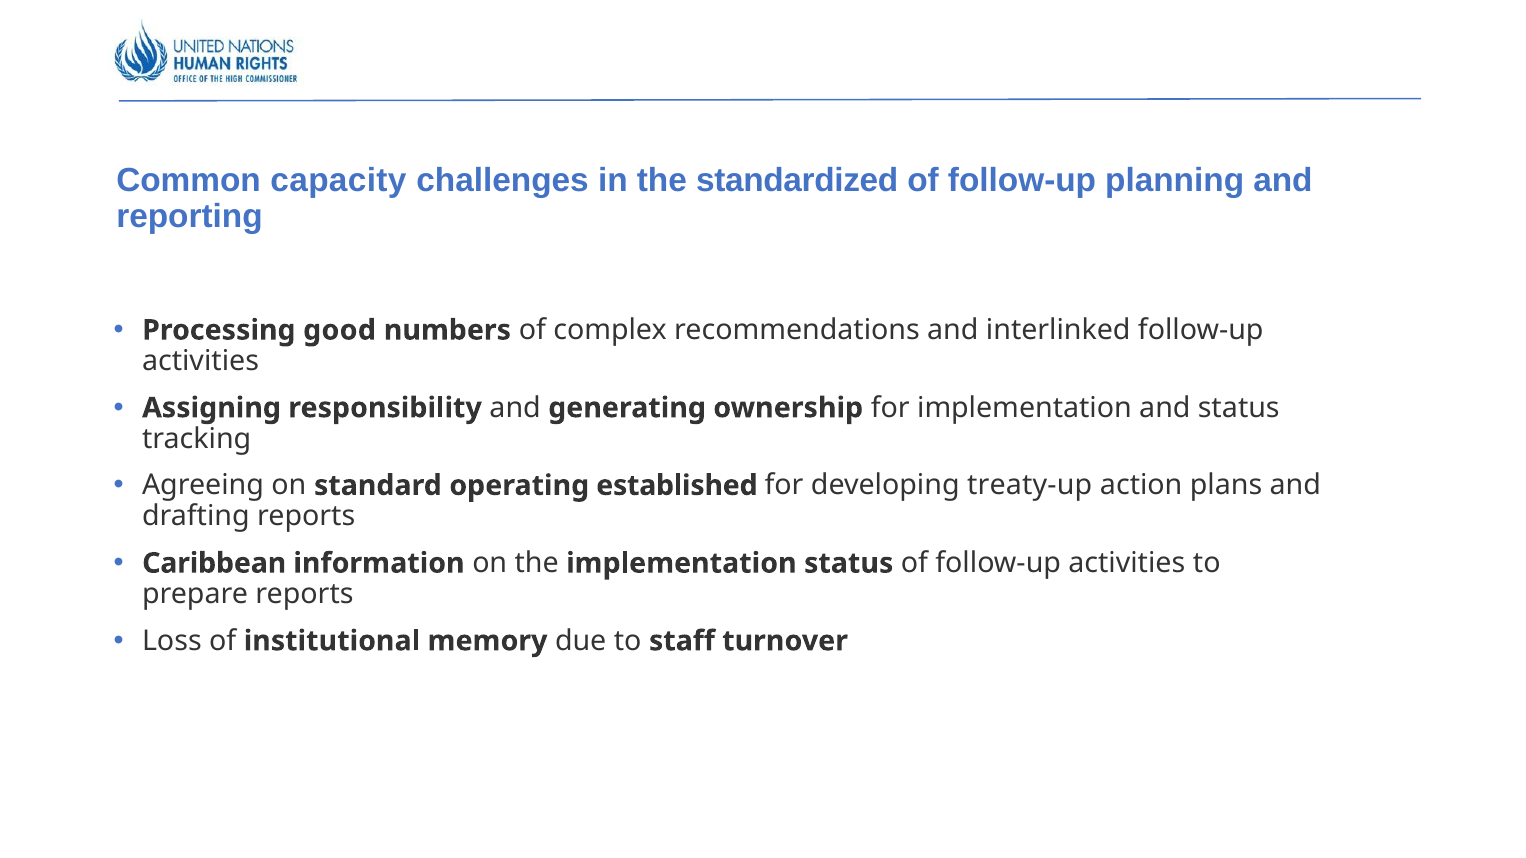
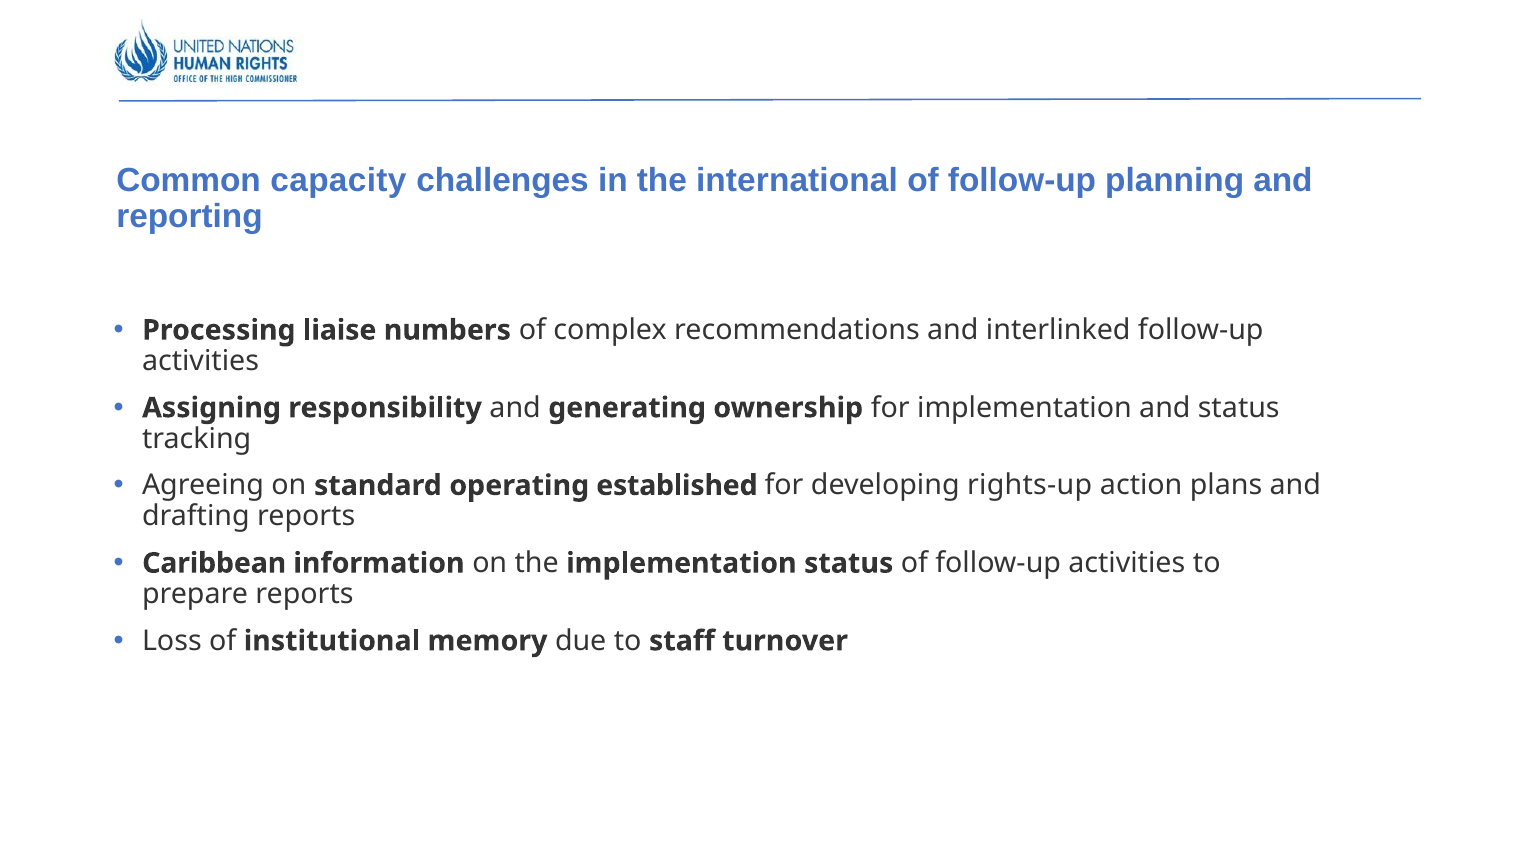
standardized: standardized -> international (797, 180)
good: good -> liaise (340, 330)
treaty-up: treaty-up -> rights-up (1030, 486)
